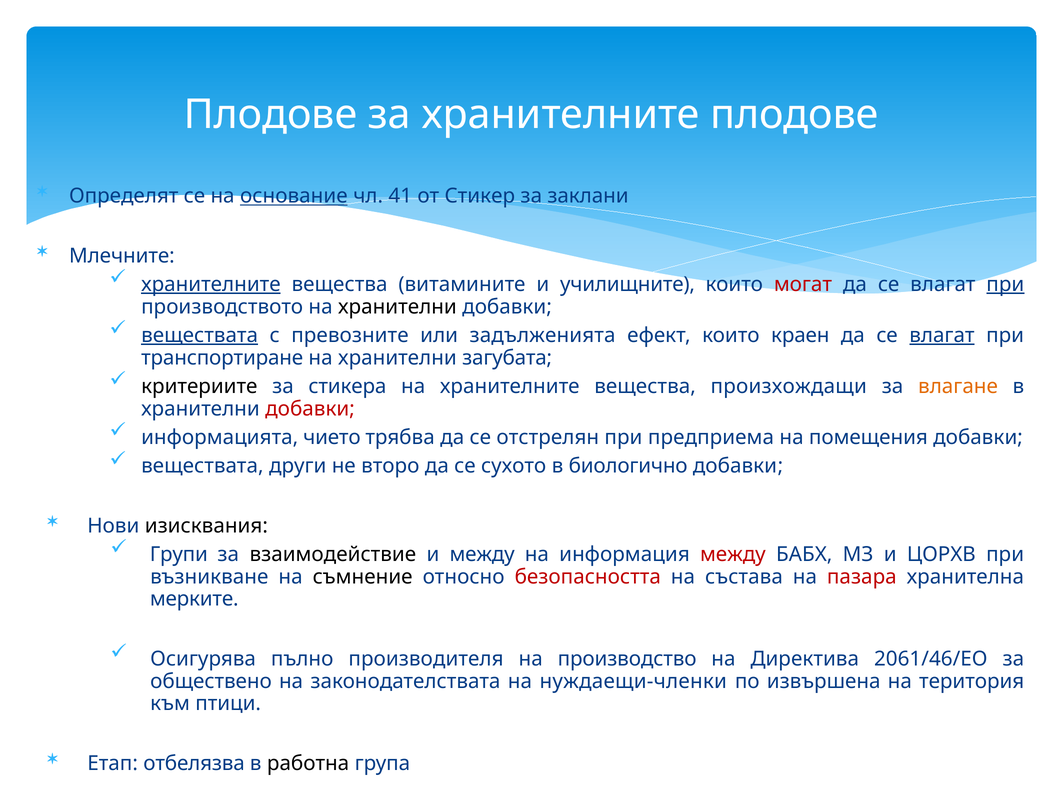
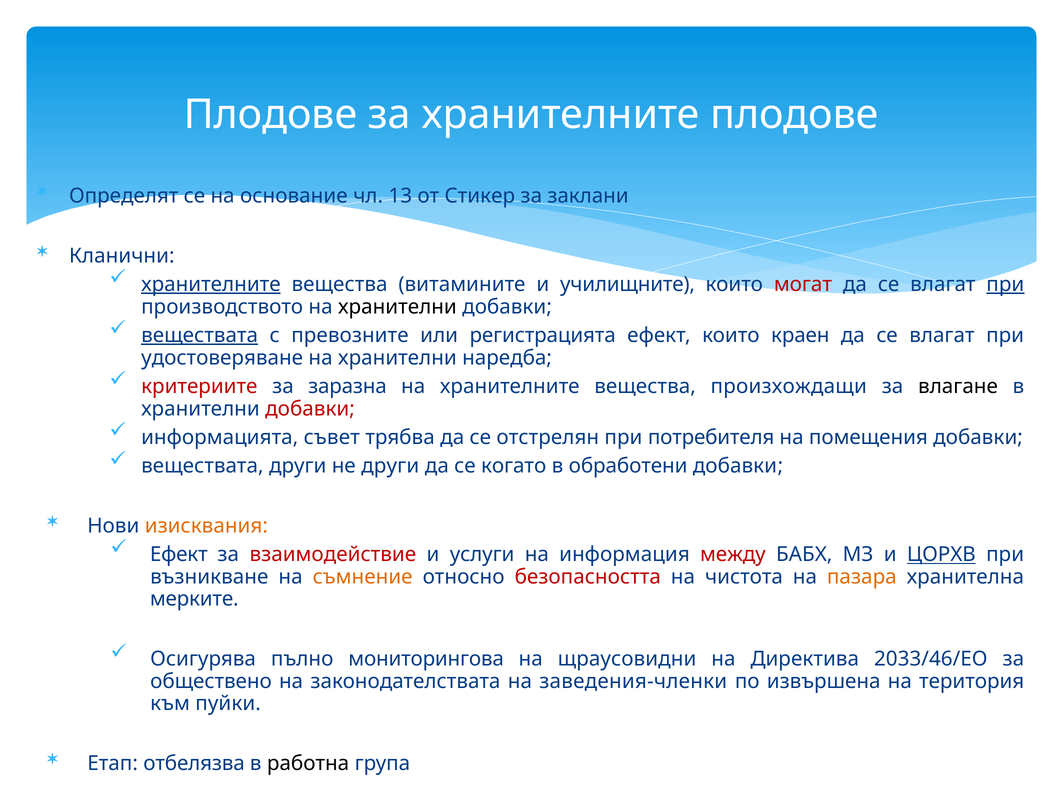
основание underline: present -> none (294, 196)
41: 41 -> 13 (400, 196)
Млечните: Млечните -> Кланични (122, 256)
задълженията: задълженията -> регистрацията (543, 336)
влагат underline: present -> none (942, 336)
транспортиране: транспортиране -> удостоверяване (222, 358)
загубата: загубата -> наредба (507, 358)
критериите colour: black -> red (199, 387)
стикера: стикера -> заразна (347, 387)
влагане colour: orange -> black (958, 387)
чието: чието -> съвет (332, 438)
предприема: предприема -> потребителя (711, 438)
не второ: второ -> други (390, 466)
сухото: сухото -> когато (514, 466)
биологично: биологично -> обработени (628, 466)
изисквания colour: black -> orange (206, 526)
Групи: Групи -> Ефект (179, 555)
взаимодействие colour: black -> red (333, 555)
и между: между -> услуги (482, 555)
ЦОРХВ underline: none -> present (941, 555)
съмнение colour: black -> orange (363, 577)
състава: състава -> чистота (744, 577)
пазара colour: red -> orange (862, 577)
производителя: производителя -> мониторингова (426, 659)
производство: производство -> щраусовидни (627, 659)
2061/46/ЕО: 2061/46/ЕО -> 2033/46/ЕО (931, 659)
нуждаещи-членки: нуждаещи-членки -> заведения-членки (633, 682)
птици: птици -> пуйки (228, 704)
